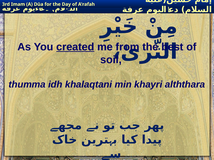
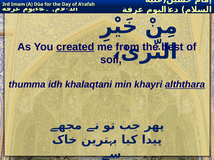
alththara underline: none -> present (185, 85)
